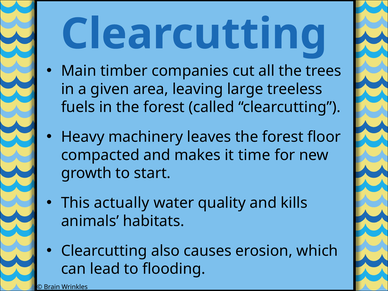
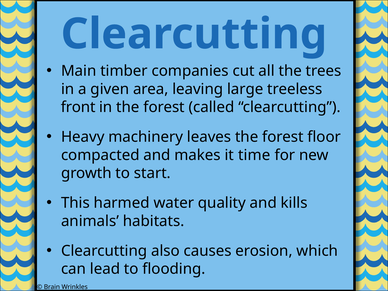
fuels: fuels -> front (78, 107)
actually: actually -> harmed (122, 203)
